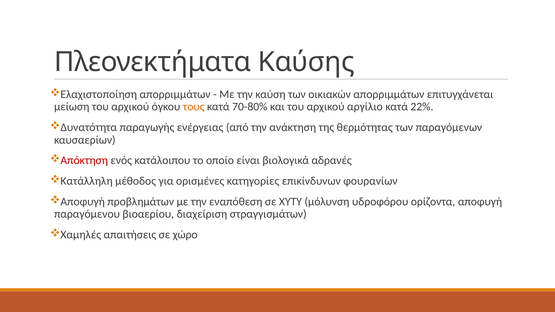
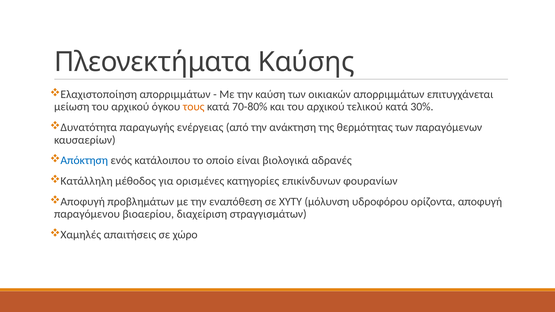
αργίλιο: αργίλιο -> τελικού (365, 107)
22%: 22% -> 30% (422, 107)
Απόκτηση colour: red -> blue (84, 161)
